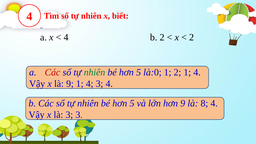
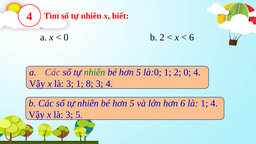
4: 4 -> 0 (66, 37)
2: 2 -> 6 (192, 37)
Các colour: red -> purple (52, 72)
2 1: 1 -> 0 (187, 72)
9: 9 -> 3 (70, 84)
4: 4 -> 8 (90, 84)
hơn 9: 9 -> 6 (183, 103)
là 8: 8 -> 1 (204, 103)
3 3: 3 -> 5 (78, 115)
